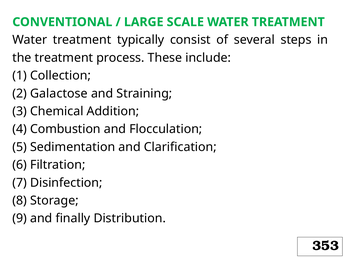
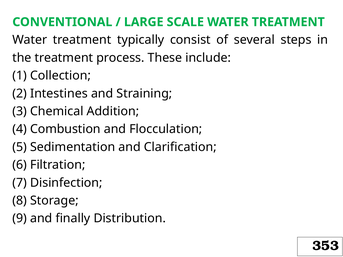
Galactose: Galactose -> Intestines (59, 94)
